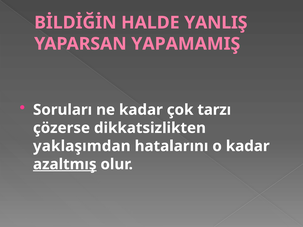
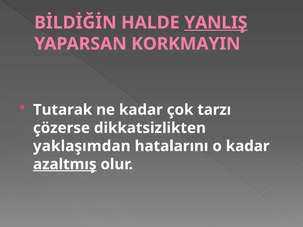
YANLIŞ underline: none -> present (216, 23)
YAPAMAMIŞ: YAPAMAMIŞ -> KORKMAYIN (186, 44)
Soruları: Soruları -> Tutarak (63, 110)
